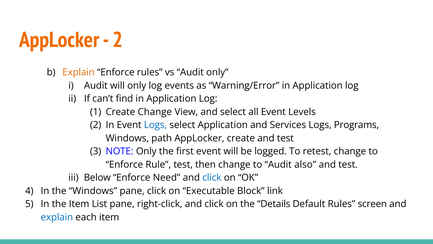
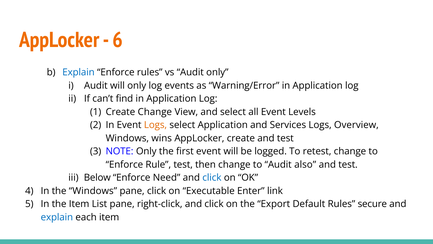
2: 2 -> 6 (118, 40)
Explain colour: orange -> blue (78, 72)
Logs colour: blue -> orange (155, 125)
Programs: Programs -> Overview (356, 125)
path: path -> wins (162, 138)
Block: Block -> Enter (251, 191)
Details: Details -> Export (274, 204)
screen: screen -> secure (372, 204)
